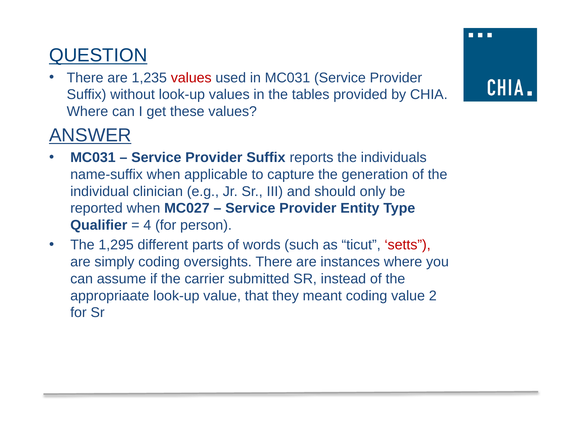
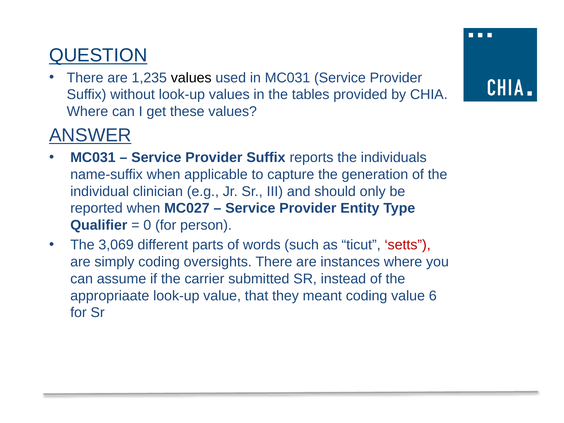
values colour: red -> black (191, 78)
4: 4 -> 0 (147, 225)
1,295: 1,295 -> 3,069 (116, 245)
2: 2 -> 6 (433, 296)
